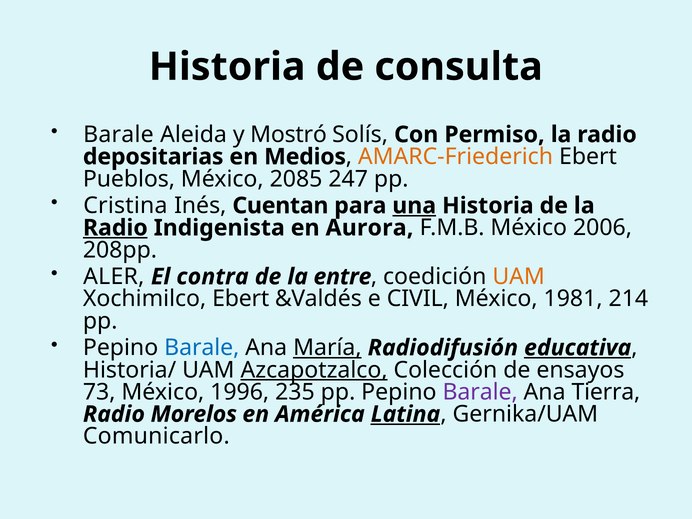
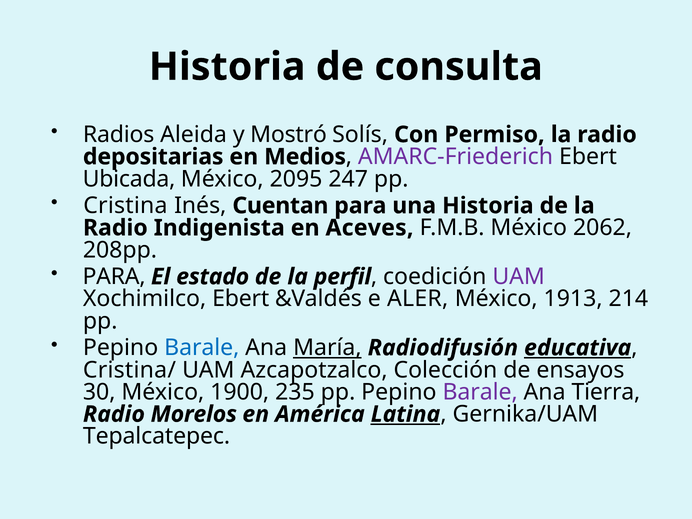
Barale: Barale -> Radios (119, 135)
AMARC-Friederich colour: orange -> purple (455, 157)
Pueblos: Pueblos -> Ubicada (129, 179)
2085: 2085 -> 2095 (296, 179)
una underline: present -> none (414, 206)
Radio underline: present -> none (115, 228)
Aurora: Aurora -> Aceves (369, 228)
2006: 2006 -> 2062 (603, 228)
ALER: ALER -> PARA (114, 277)
contra: contra -> estado (213, 277)
entre: entre -> perfil (342, 277)
UAM colour: orange -> purple (519, 277)
CIVIL: CIVIL -> ALER (418, 299)
1981: 1981 -> 1913 (573, 299)
Historia/: Historia/ -> Cristina/ (129, 370)
Azcapotzalco underline: present -> none (314, 370)
73: 73 -> 30 (99, 392)
1996: 1996 -> 1900 (240, 392)
Comunicarlo: Comunicarlo -> Tepalcatepec (157, 436)
